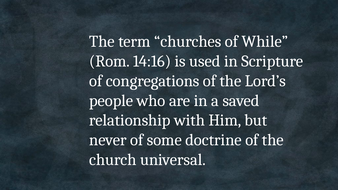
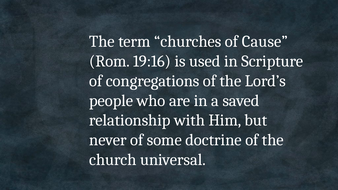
While: While -> Cause (265, 41)
14:16: 14:16 -> 19:16 (152, 61)
